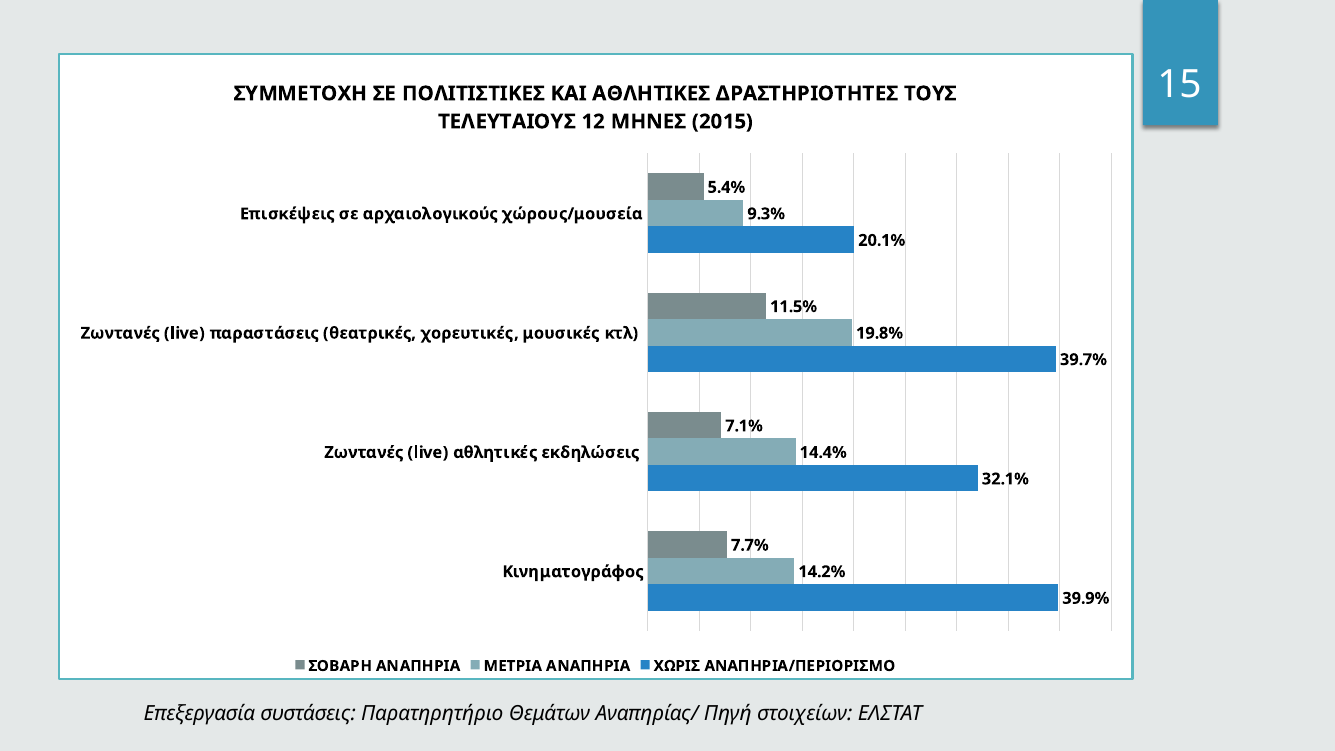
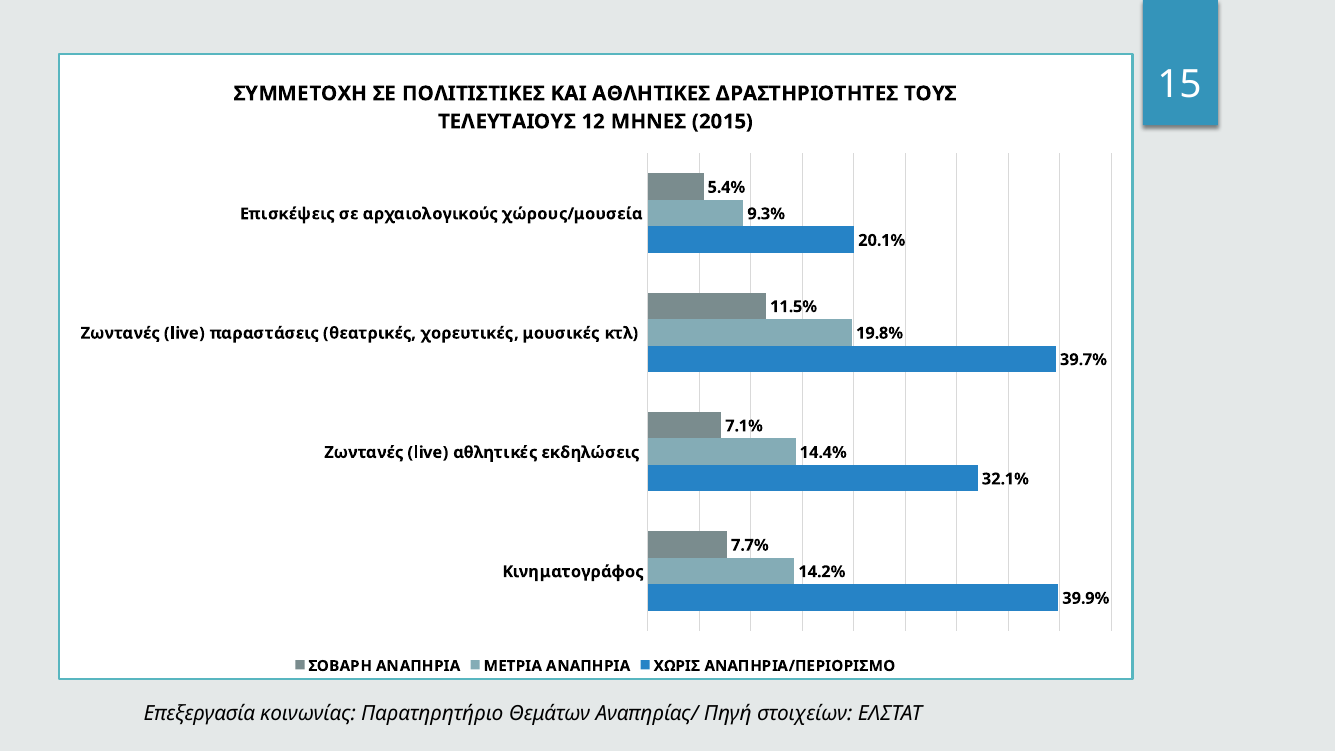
συστάσεις: συστάσεις -> κοινωνίας (308, 713)
